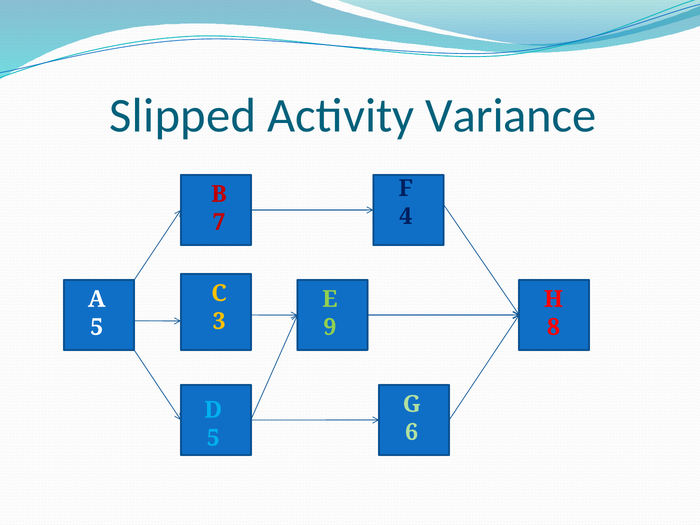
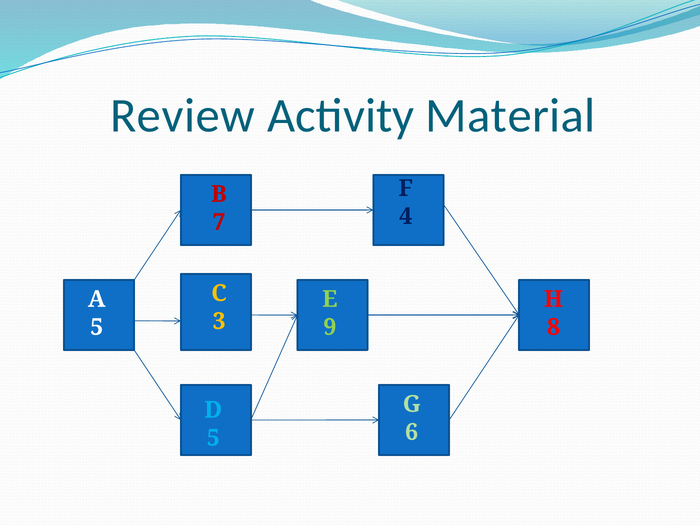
Slipped: Slipped -> Review (183, 116)
Variance: Variance -> Material (511, 116)
